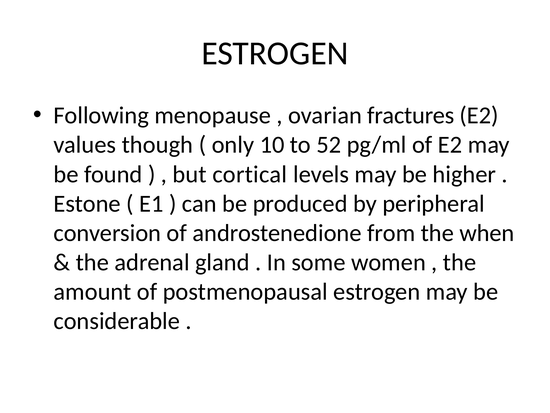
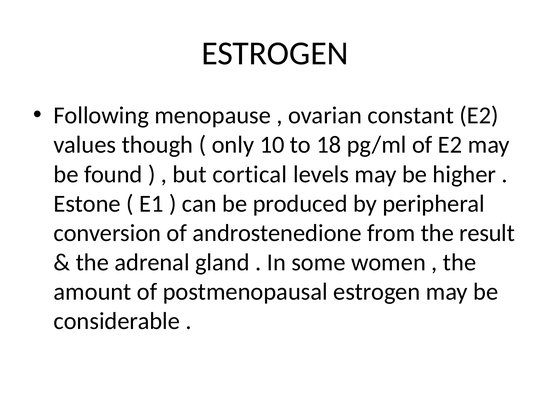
fractures: fractures -> constant (411, 115)
52: 52 -> 18 (329, 145)
when: when -> result (487, 233)
